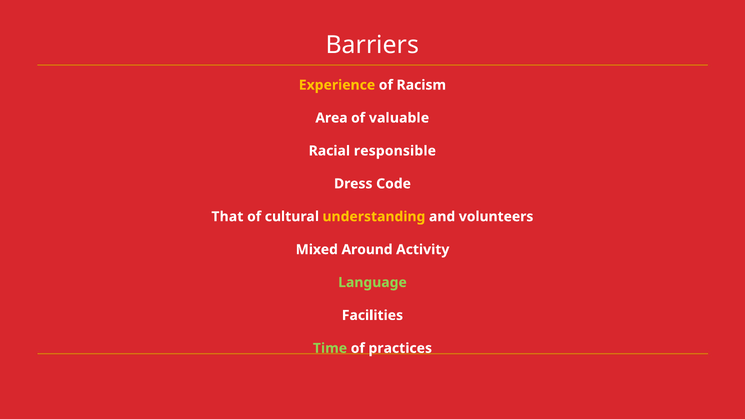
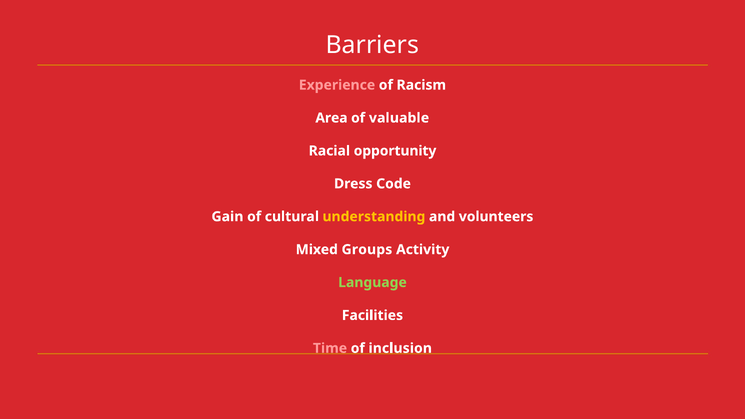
Experience colour: yellow -> pink (337, 85)
responsible: responsible -> opportunity (395, 151)
That: That -> Gain (227, 217)
Around: Around -> Groups (367, 250)
Time colour: light green -> pink (330, 348)
practices: practices -> inclusion (400, 348)
